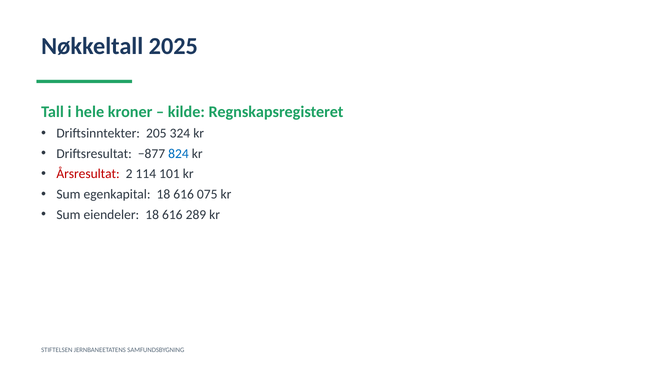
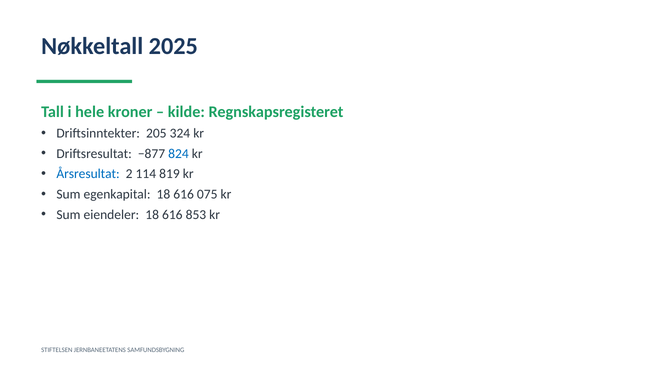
Årsresultat colour: red -> blue (88, 174)
101: 101 -> 819 (169, 174)
289: 289 -> 853 (196, 214)
